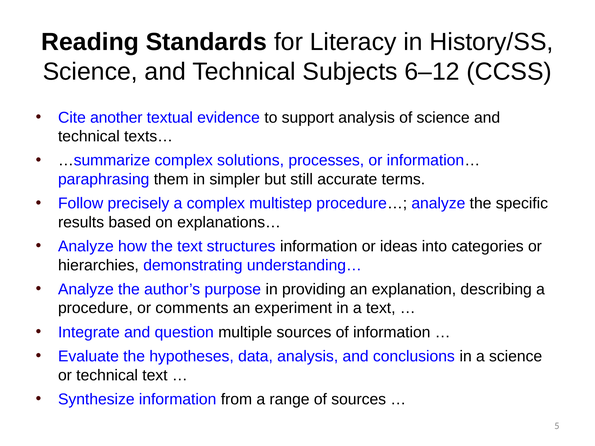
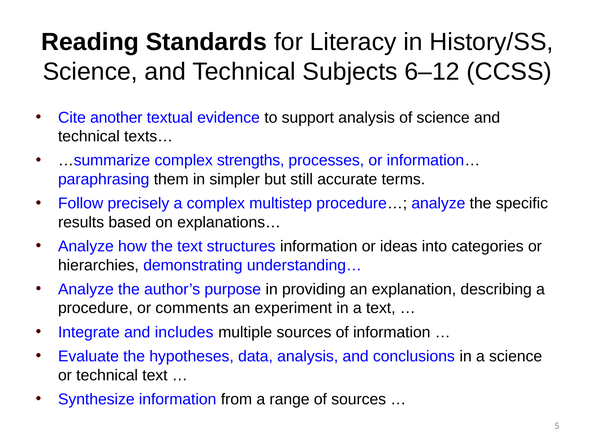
solutions: solutions -> strengths (251, 161)
question: question -> includes (184, 332)
